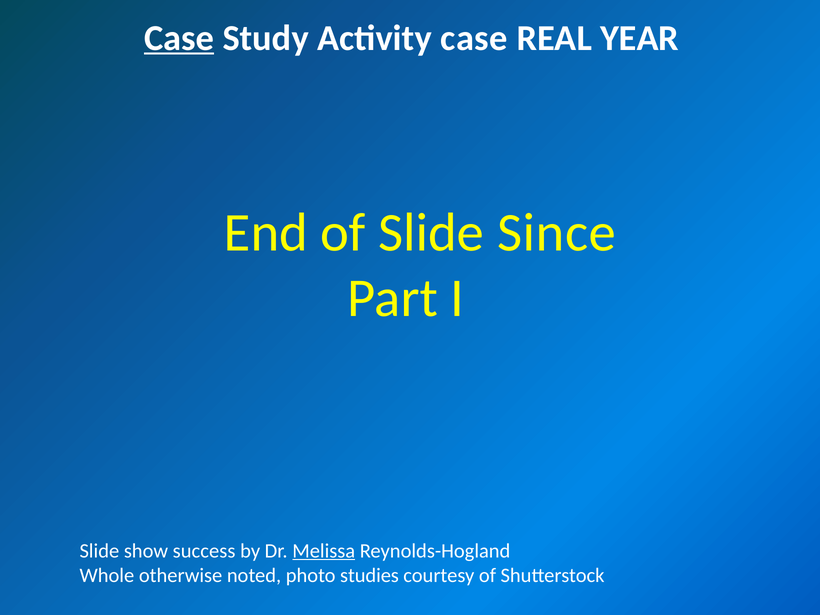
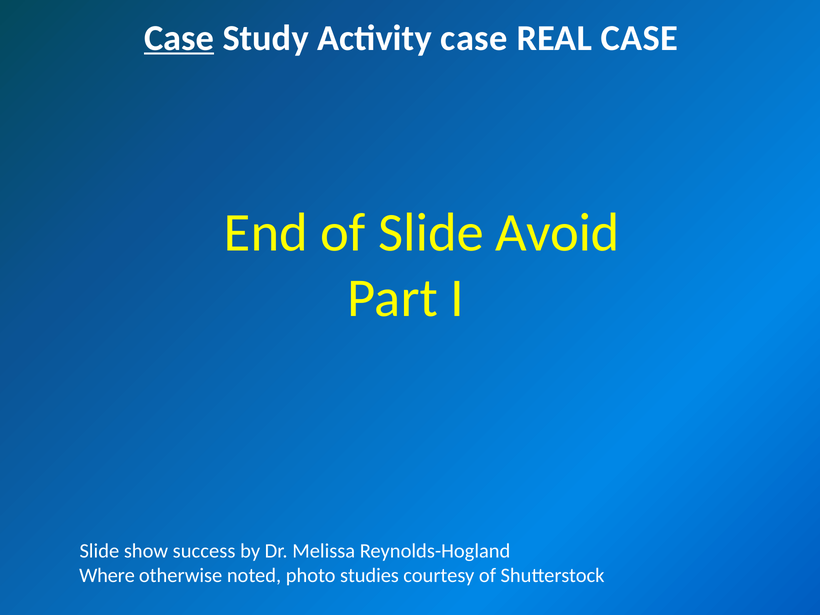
REAL YEAR: YEAR -> CASE (639, 38)
Since: Since -> Avoid (557, 233)
Melissa underline: present -> none (324, 551)
Whole: Whole -> Where (107, 575)
